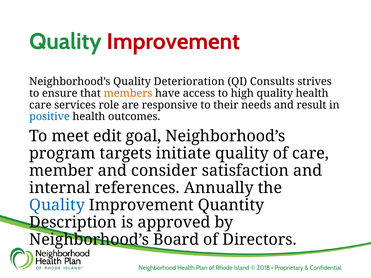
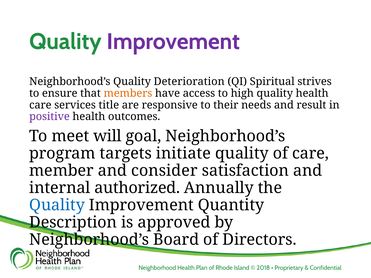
Improvement colour: red -> purple (173, 42)
Consults: Consults -> Spiritual (272, 82)
role: role -> title (109, 105)
positive colour: blue -> purple (49, 117)
edit: edit -> will (108, 136)
references: references -> authorized (137, 188)
